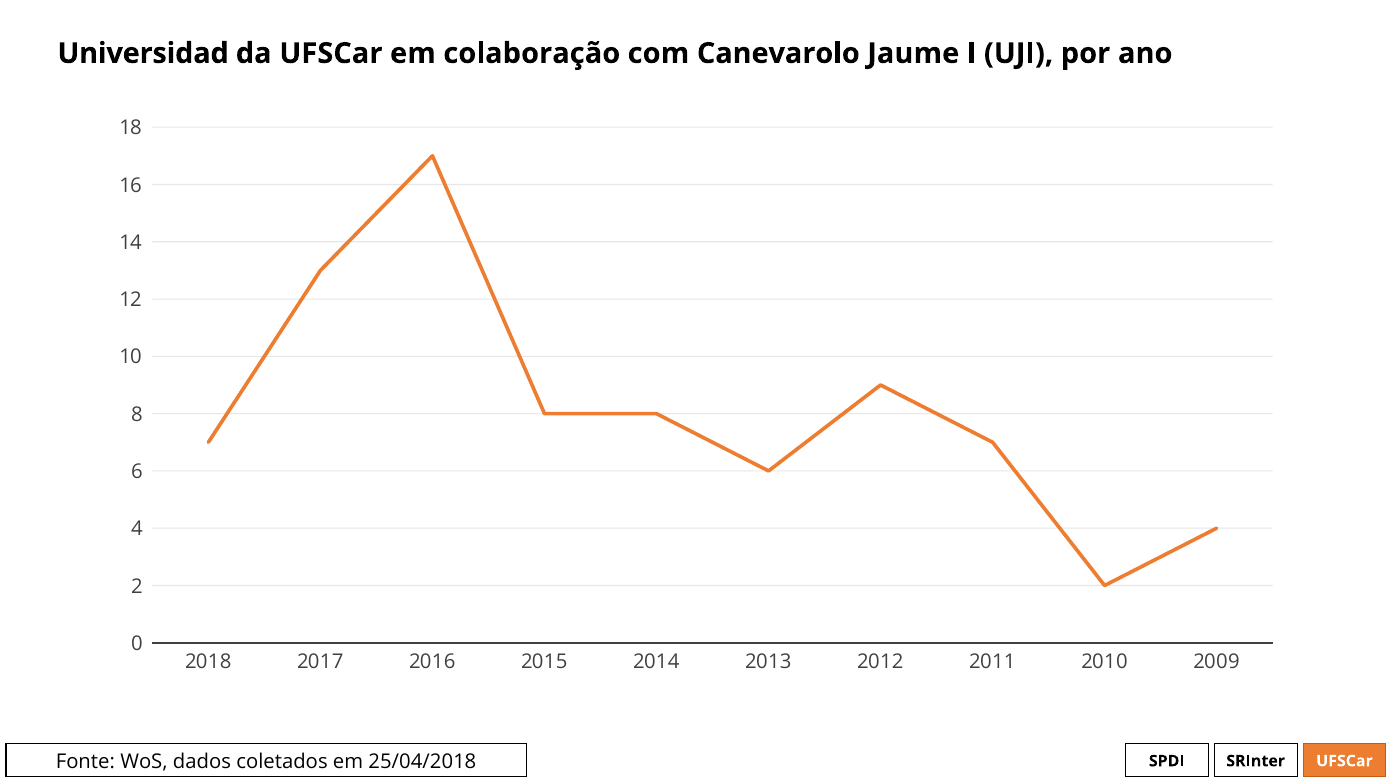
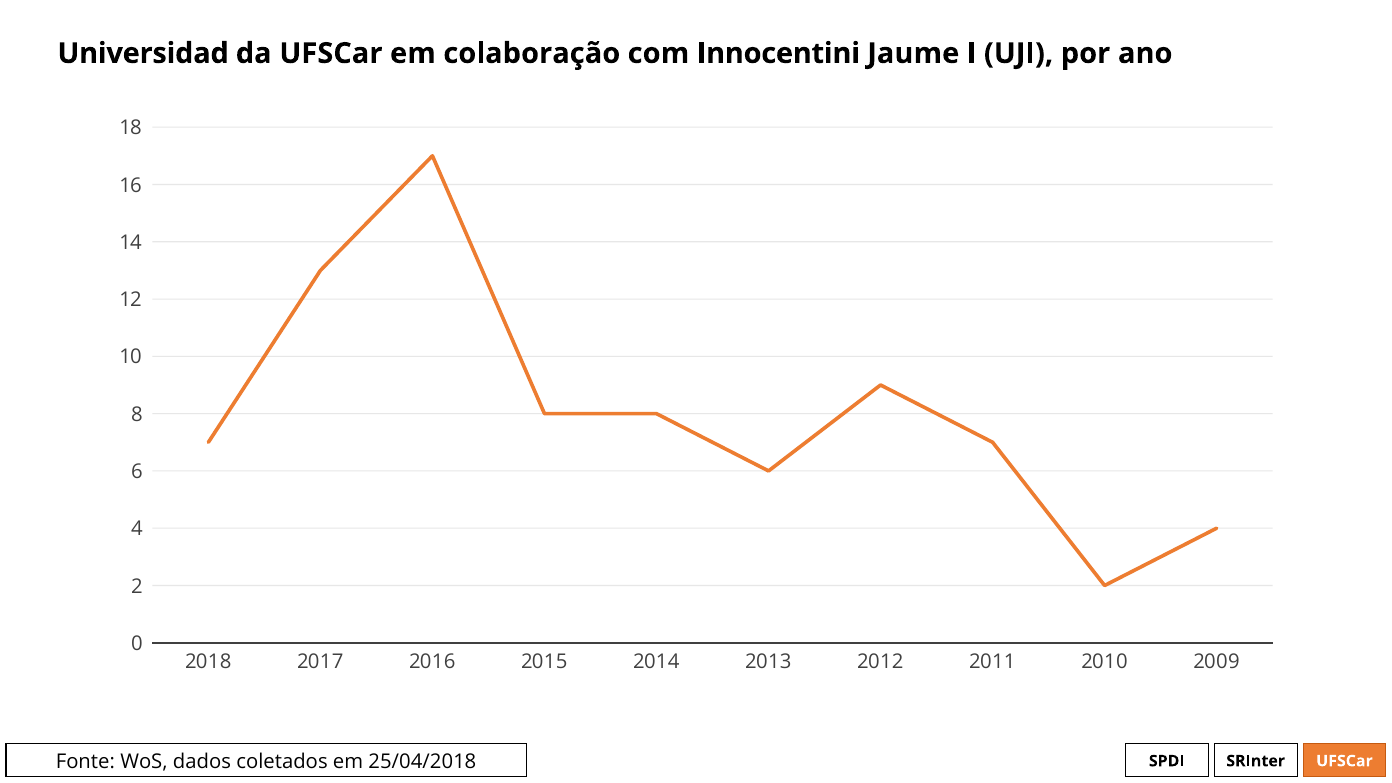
Canevarolo: Canevarolo -> Innocentini (778, 53)
